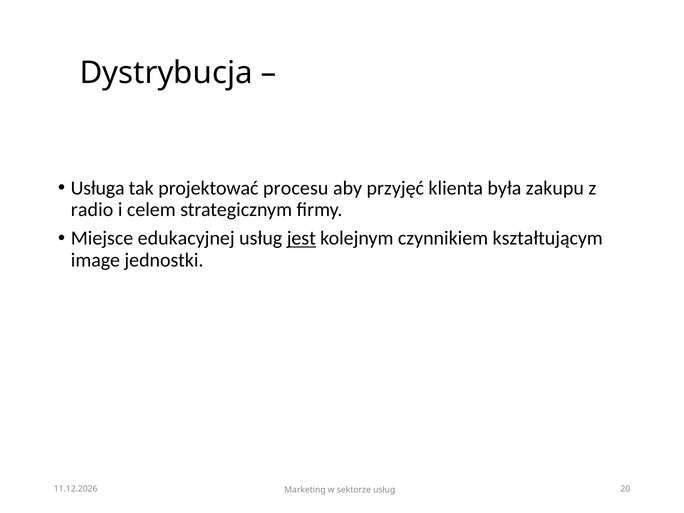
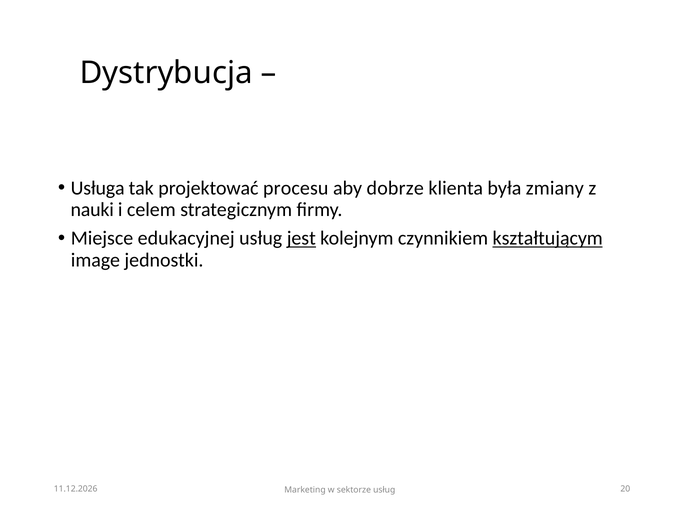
przyjęć: przyjęć -> dobrze (395, 188)
zakupu: zakupu -> zmiany (555, 188)
radio: radio -> nauki (92, 210)
kształtującym underline: none -> present (548, 238)
